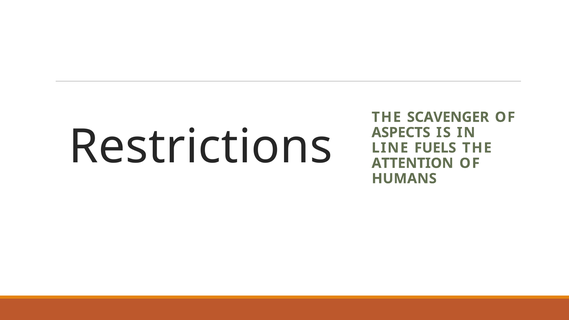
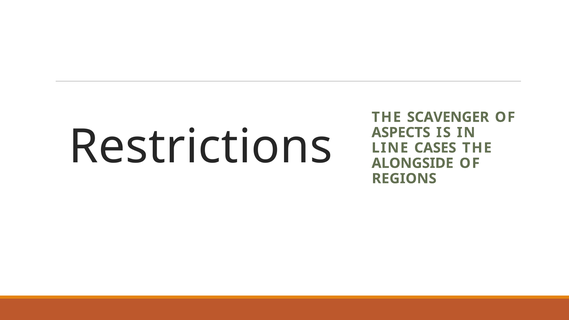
FUELS: FUELS -> CASES (435, 148)
ATTENTION: ATTENTION -> ALONGSIDE (413, 163)
HUMANS: HUMANS -> REGIONS (404, 179)
